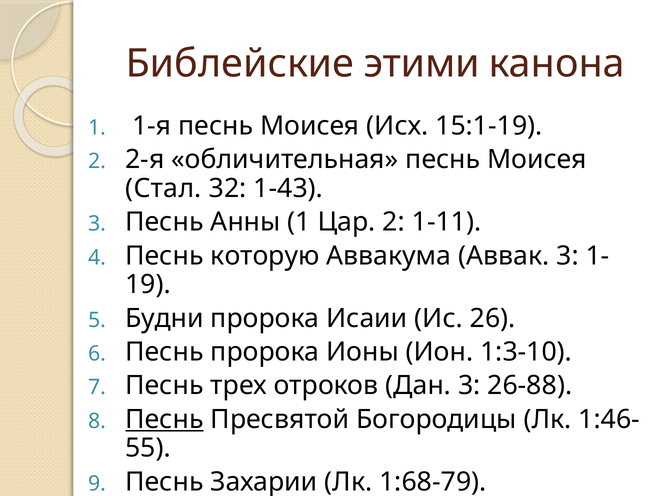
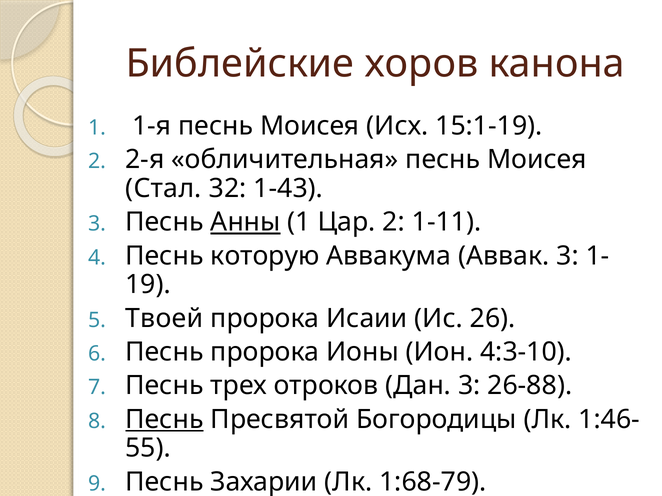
этими: этими -> хоров (421, 64)
Анны underline: none -> present (245, 222)
Будни: Будни -> Твоей (164, 319)
1:3-10: 1:3-10 -> 4:3-10 (526, 352)
